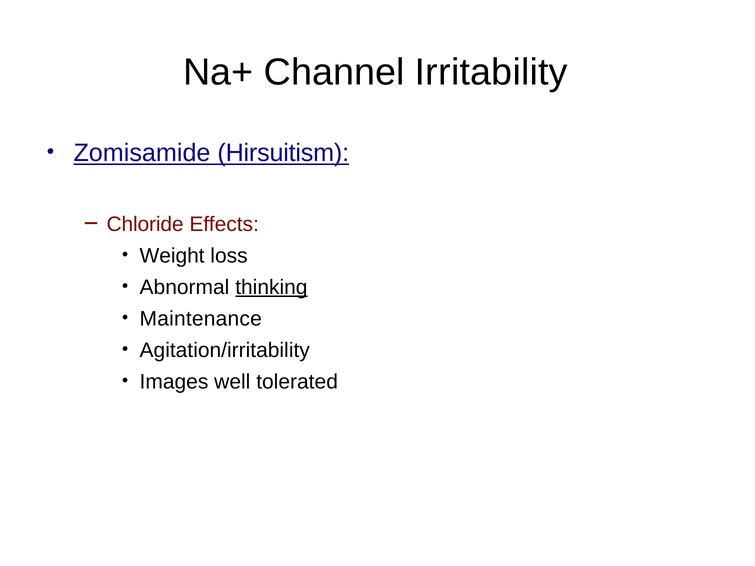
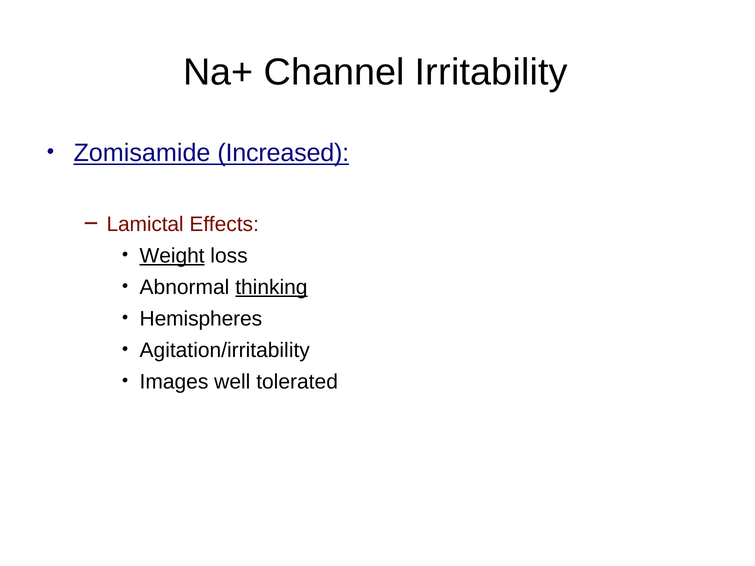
Hirsuitism: Hirsuitism -> Increased (283, 153)
Chloride: Chloride -> Lamictal (145, 224)
Weight underline: none -> present (172, 256)
Maintenance: Maintenance -> Hemispheres (201, 319)
